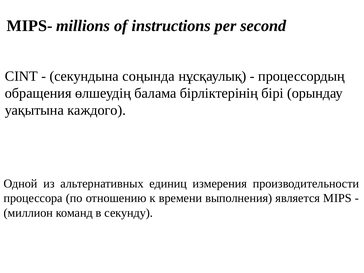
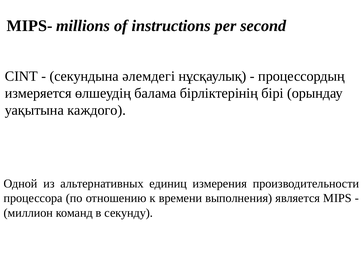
соңында: соңында -> әлемдегі (149, 76)
обращения: обращения -> измеряется (38, 93)
